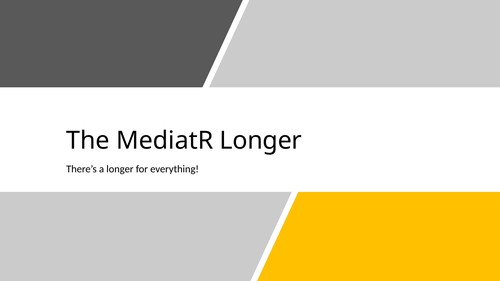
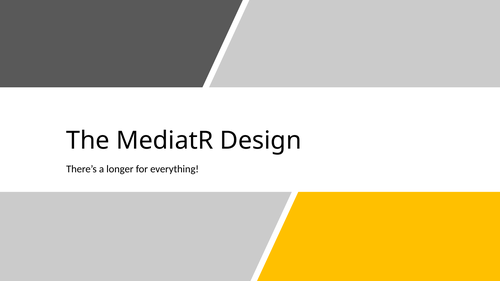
MediatR Longer: Longer -> Design (261, 141)
